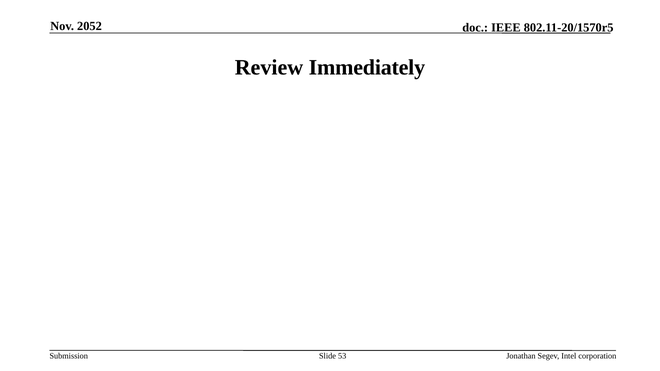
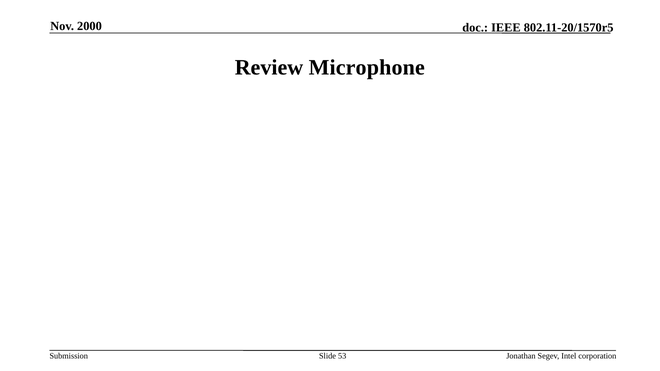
2052: 2052 -> 2000 (89, 26)
Immediately: Immediately -> Microphone (367, 67)
